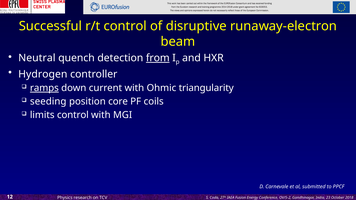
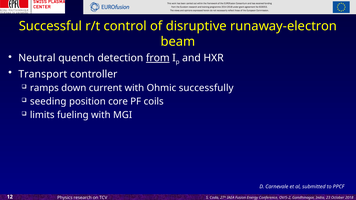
Hydrogen: Hydrogen -> Transport (43, 74)
ramps underline: present -> none (44, 88)
triangularity: triangularity -> successfully (206, 88)
limits control: control -> fueling (73, 115)
